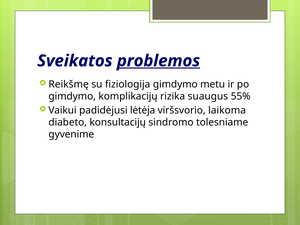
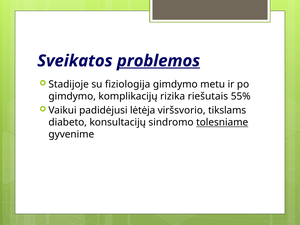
Reikšmę: Reikšmę -> Stadijoje (69, 84)
suaugus: suaugus -> riešutais (208, 96)
laikoma: laikoma -> tikslams (227, 110)
tolesniame underline: none -> present (222, 122)
